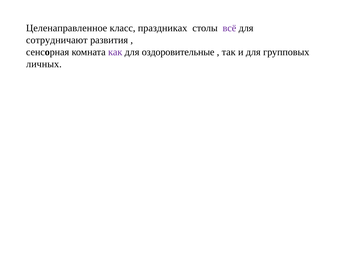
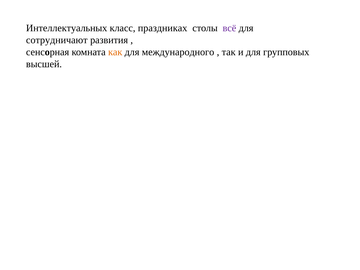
Целенаправленное: Целенаправленное -> Интеллектуальных (67, 28)
как colour: purple -> orange (115, 52)
оздоровительные: оздоровительные -> международного (178, 52)
личных: личных -> высшей (44, 64)
